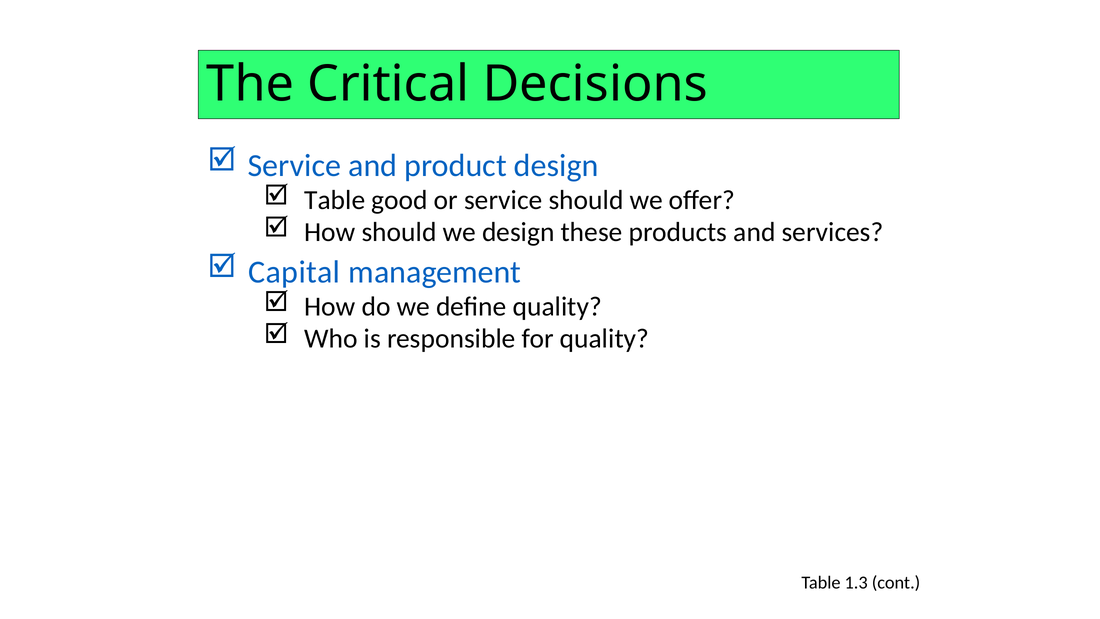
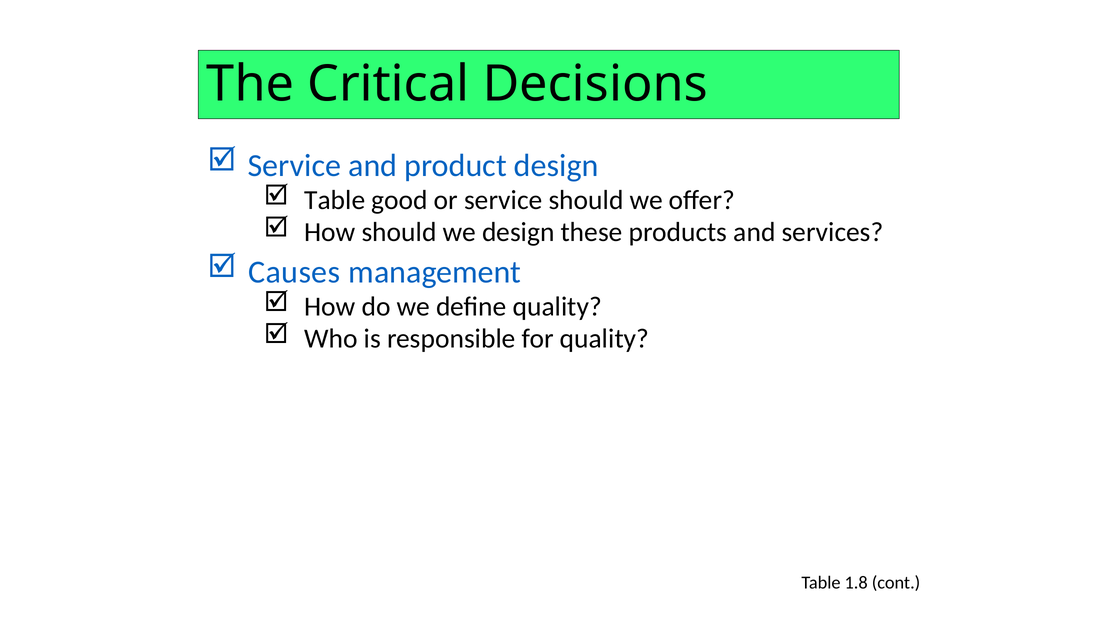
Capital: Capital -> Causes (294, 272)
1.3: 1.3 -> 1.8 (856, 582)
